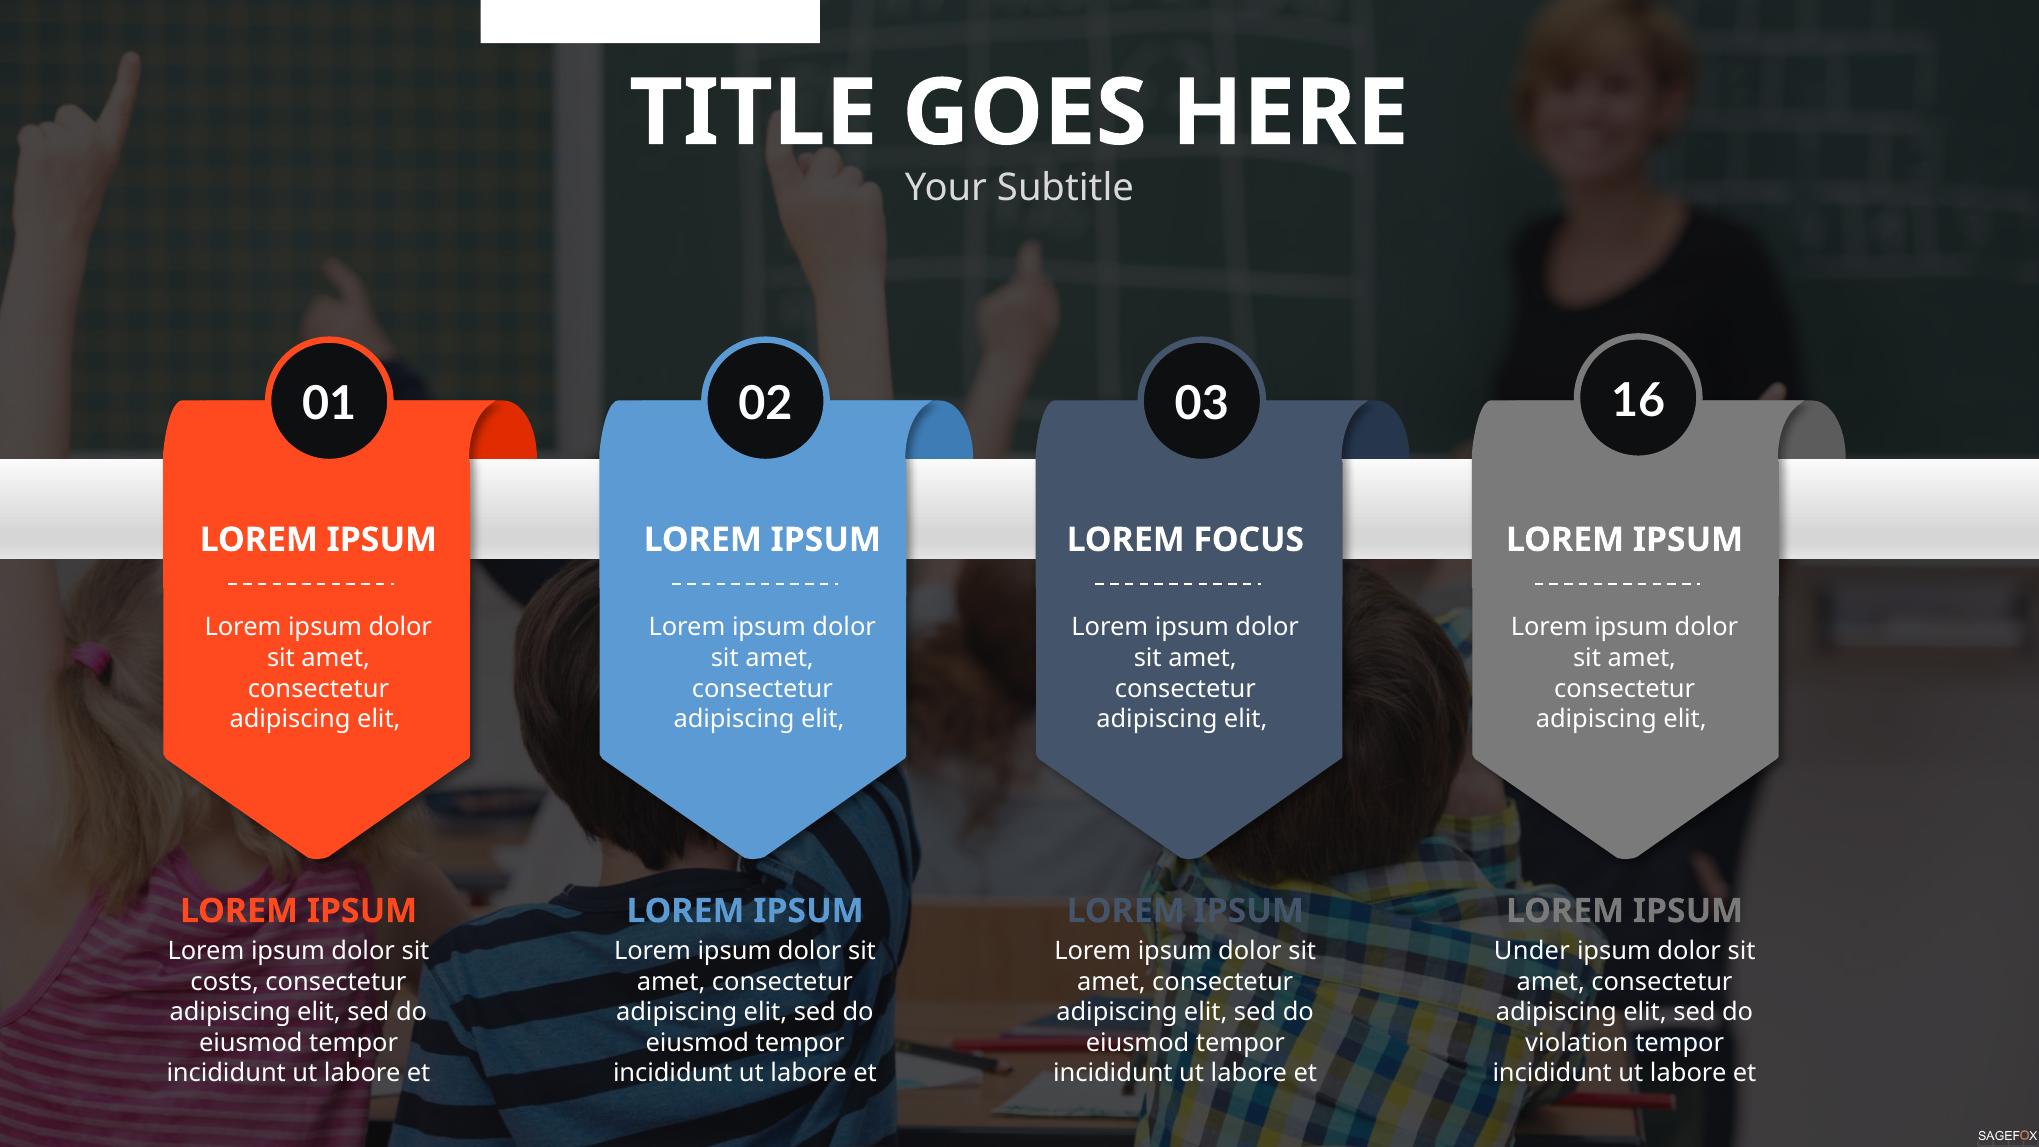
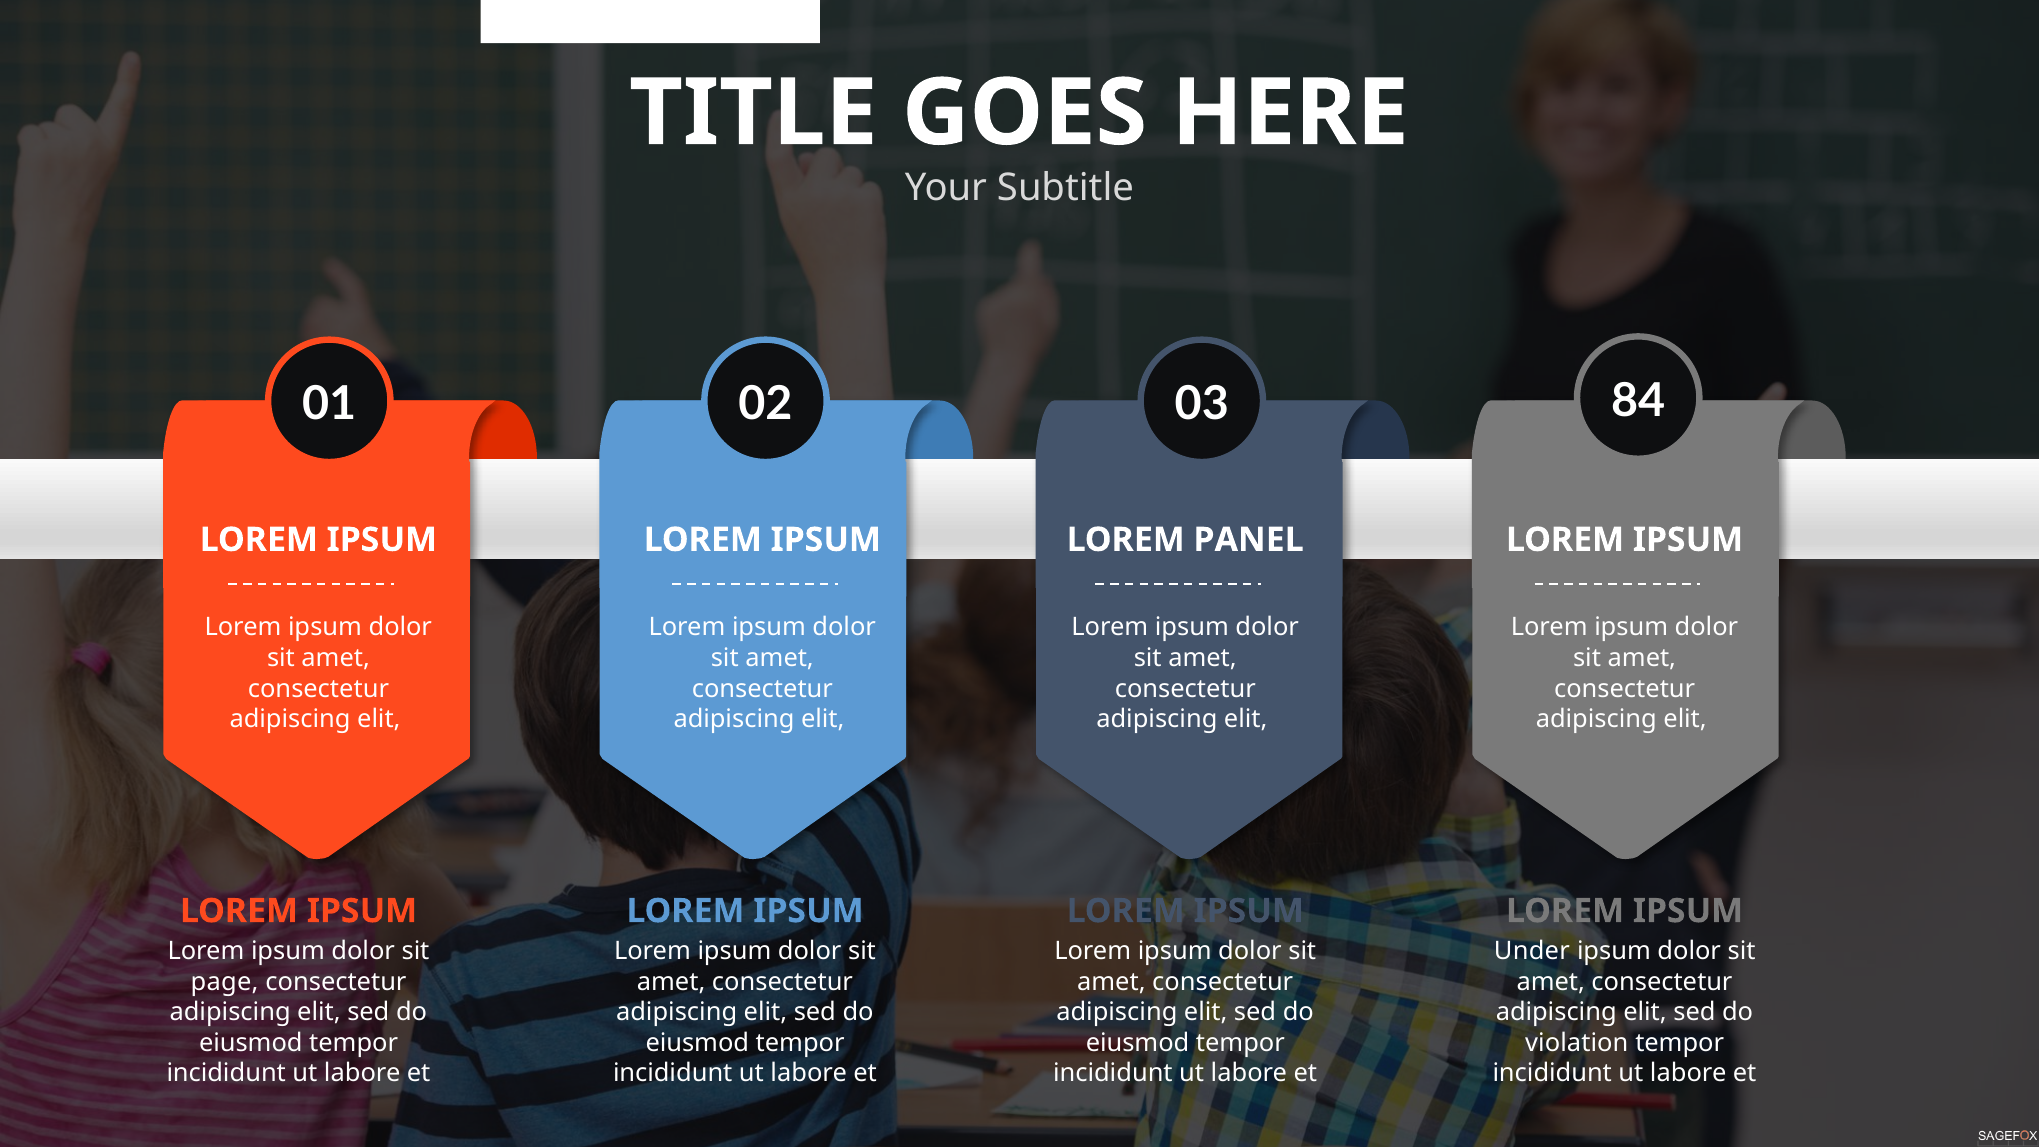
16: 16 -> 84 (1638, 401)
FOCUS: FOCUS -> PANEL (1249, 540)
costs: costs -> page (225, 982)
